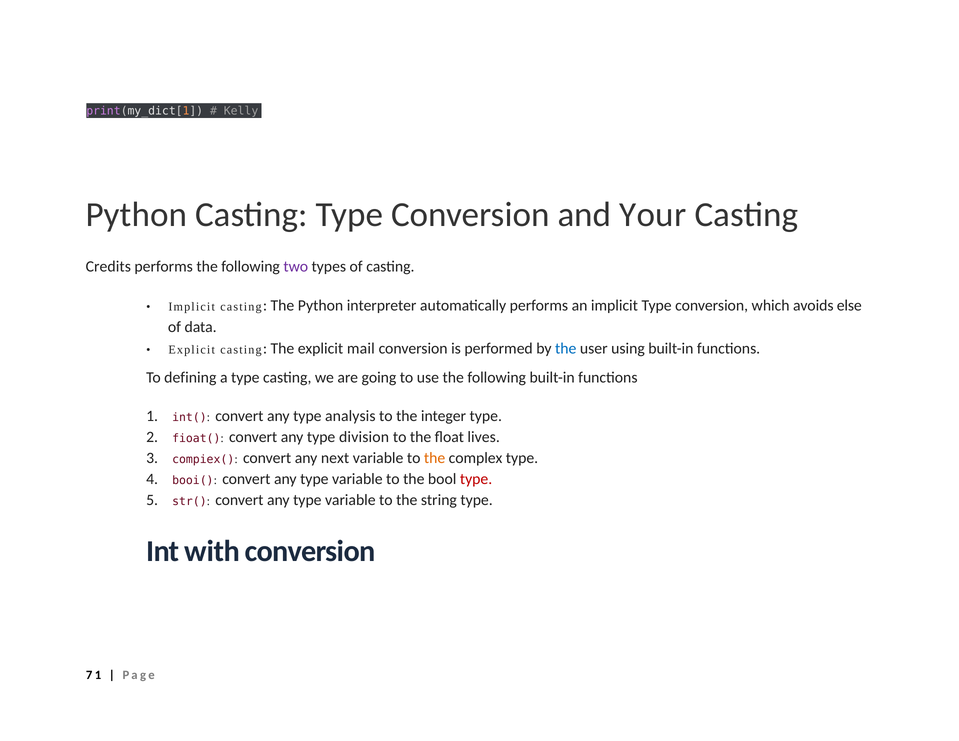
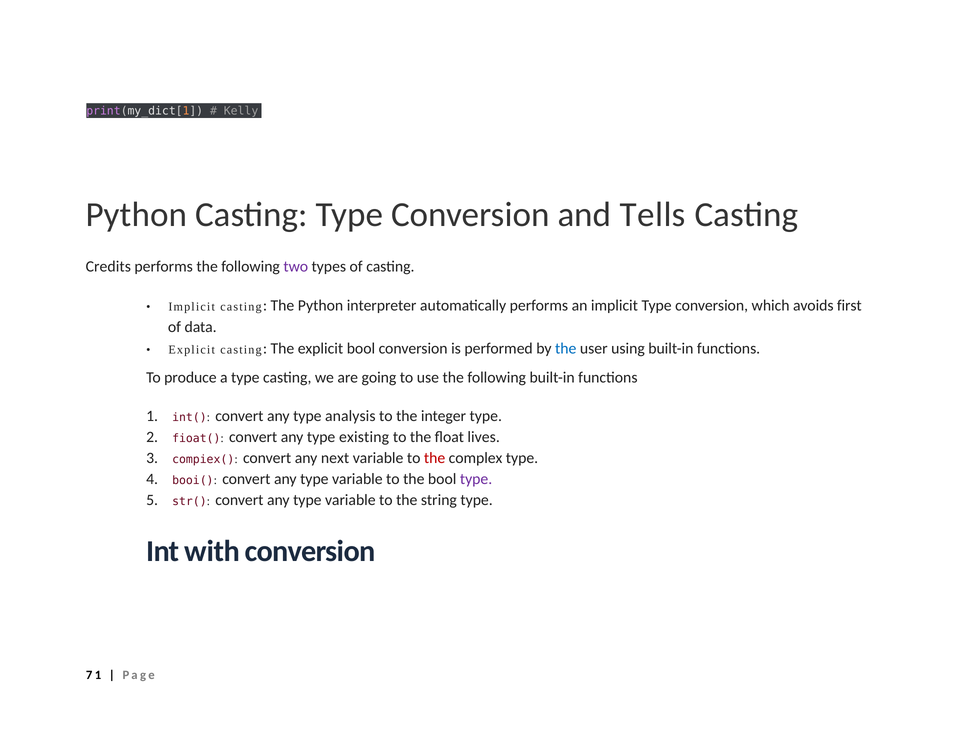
Your: Your -> Tells (653, 215)
else: else -> first (849, 306)
explicit mail: mail -> bool (361, 348)
defining: defining -> produce (190, 377)
division: division -> existing (364, 437)
the colour: orange -> red (435, 458)
type colour: red -> purple (476, 479)
